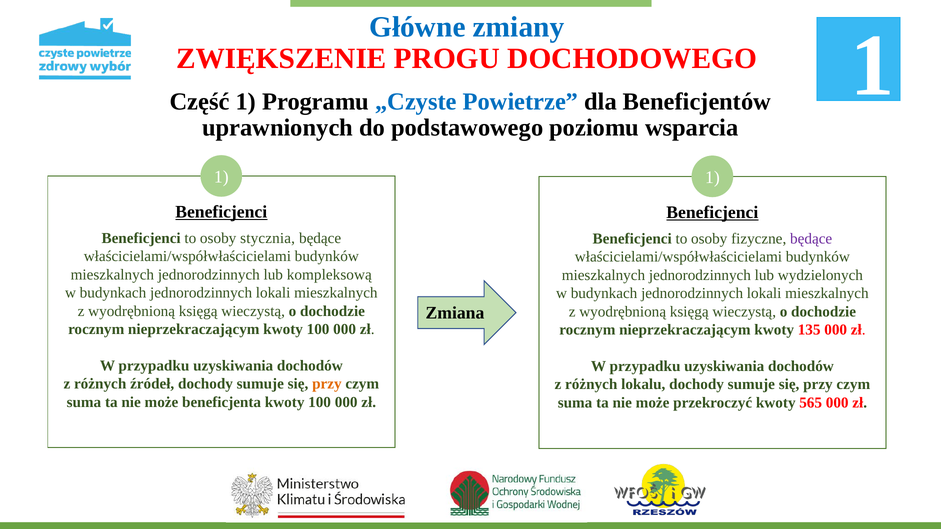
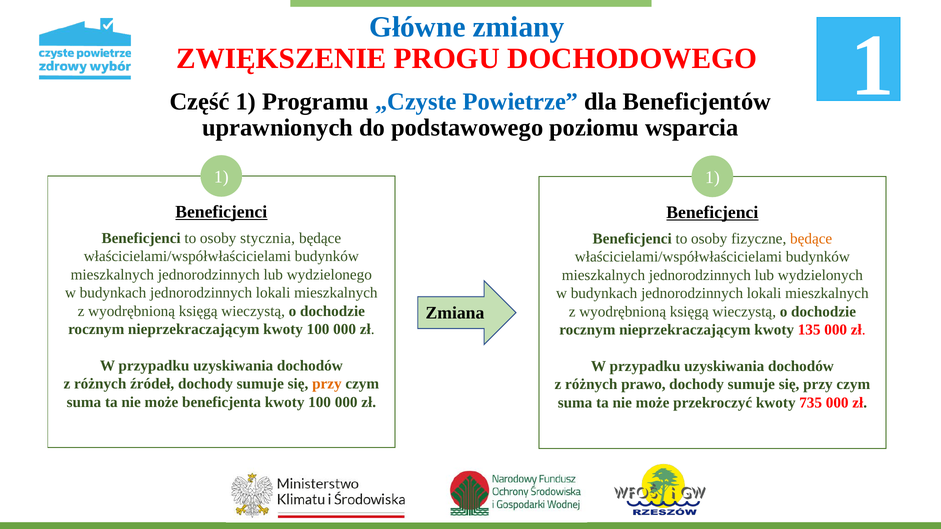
będące colour: purple -> orange (811, 239)
kompleksową: kompleksową -> wydzielonego (329, 275)
lokalu: lokalu -> prawo (643, 385)
565: 565 -> 735 (811, 403)
